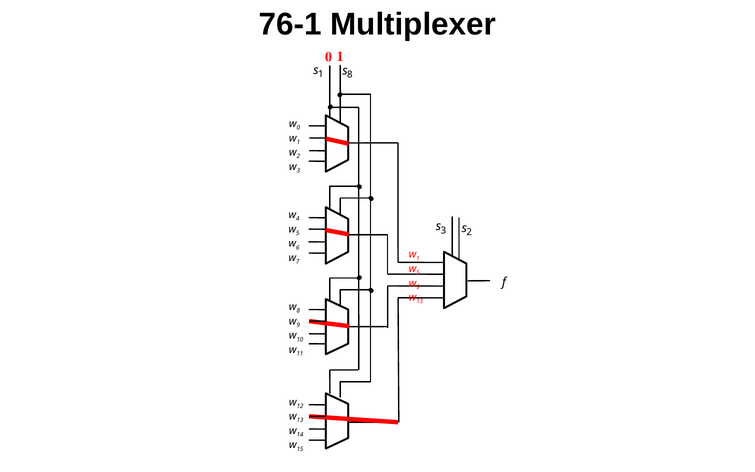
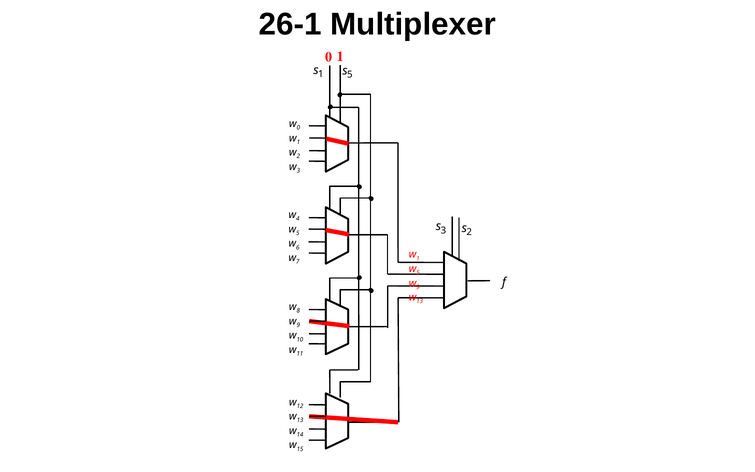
76-1: 76-1 -> 26-1 (290, 24)
s 8: 8 -> 5 (350, 75)
